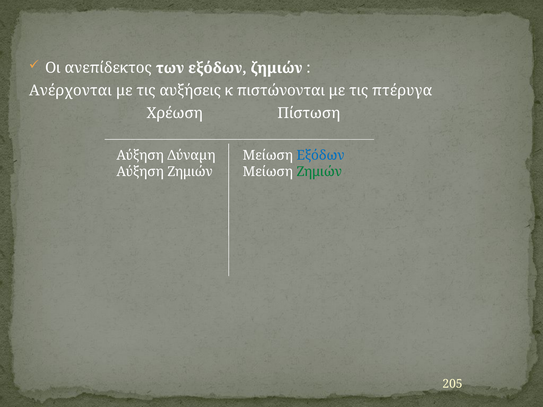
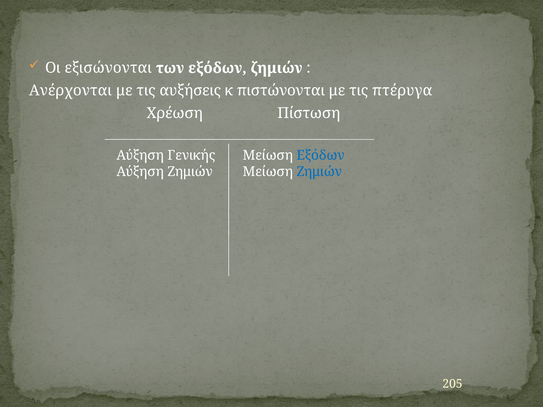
ανεπίδεκτος: ανεπίδεκτος -> εξισώνονται (108, 68)
Δύναµη: Δύναµη -> Γενικής (191, 156)
Ζημιών colour: green -> blue (319, 172)
